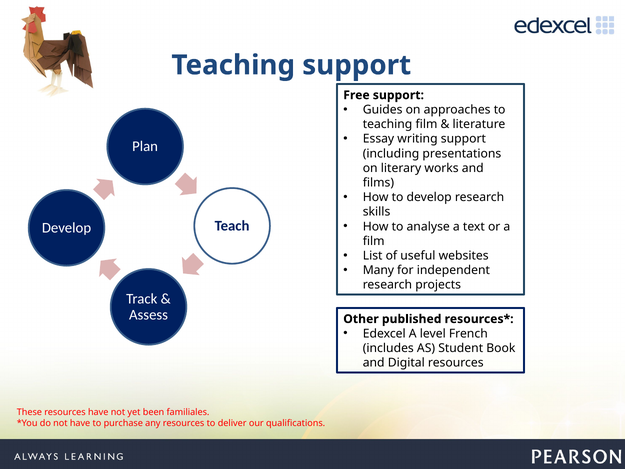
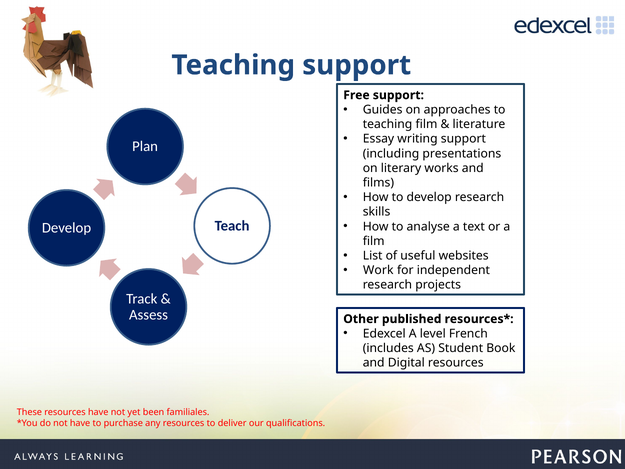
Many: Many -> Work (378, 270)
